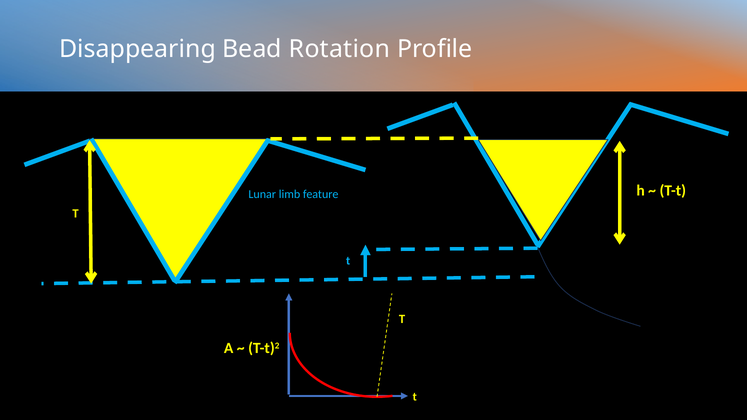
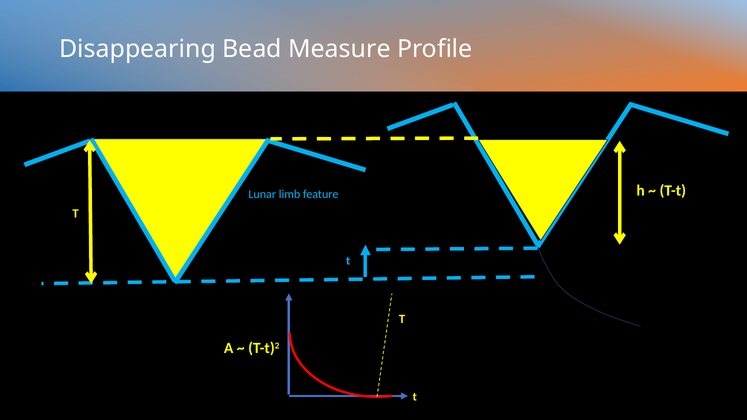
Rotation: Rotation -> Measure (339, 49)
